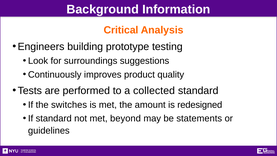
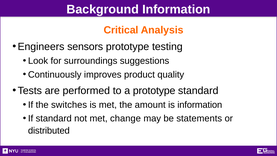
building: building -> sensors (85, 47)
a collected: collected -> prototype (154, 90)
is redesigned: redesigned -> information (200, 105)
beyond: beyond -> change (125, 118)
guidelines: guidelines -> distributed (49, 131)
